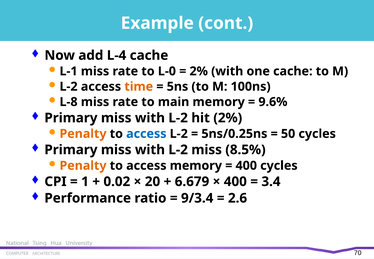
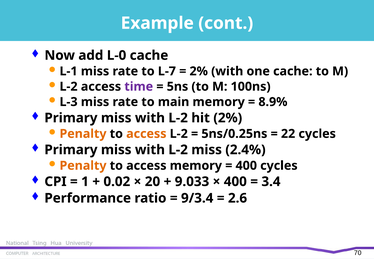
L-4: L-4 -> L-0 (117, 55)
L-0: L-0 -> L-7 (167, 71)
time colour: orange -> purple (139, 87)
L-8: L-8 -> L-3 (69, 102)
9.6%: 9.6% -> 8.9% (273, 102)
access colour: blue -> orange (146, 134)
50: 50 -> 22 (288, 134)
8.5%: 8.5% -> 2.4% (245, 150)
6.679: 6.679 -> 9.033 (192, 182)
